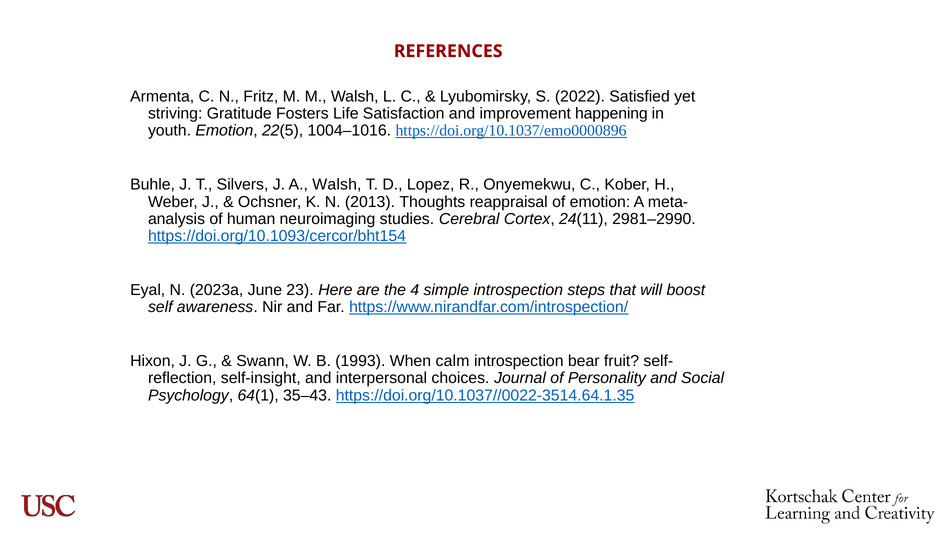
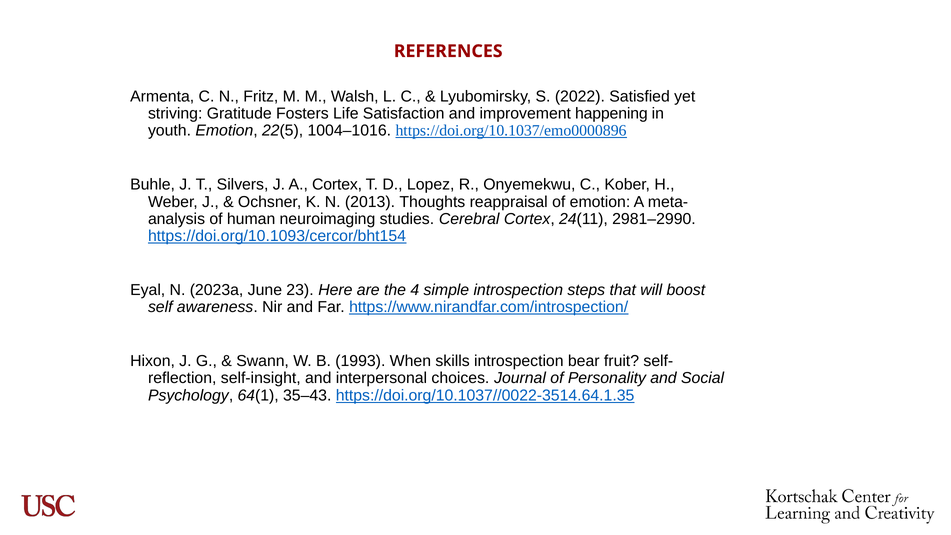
A Walsh: Walsh -> Cortex (337, 185)
calm: calm -> skills (453, 361)
